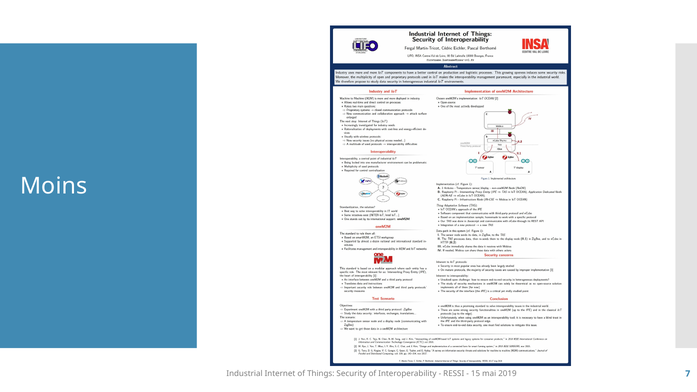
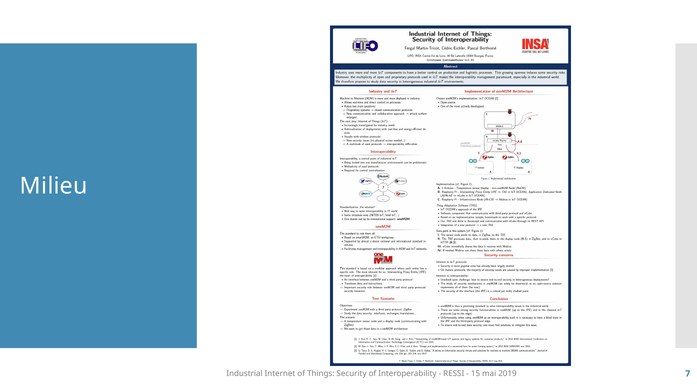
Moins: Moins -> Milieu (54, 186)
